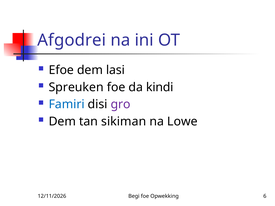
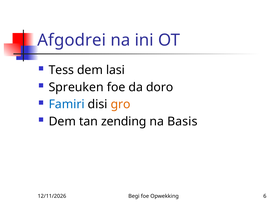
Efoe: Efoe -> Tess (61, 70)
kindi: kindi -> doro (160, 87)
gro colour: purple -> orange (121, 104)
sikiman: sikiman -> zending (124, 122)
Lowe: Lowe -> Basis (182, 122)
